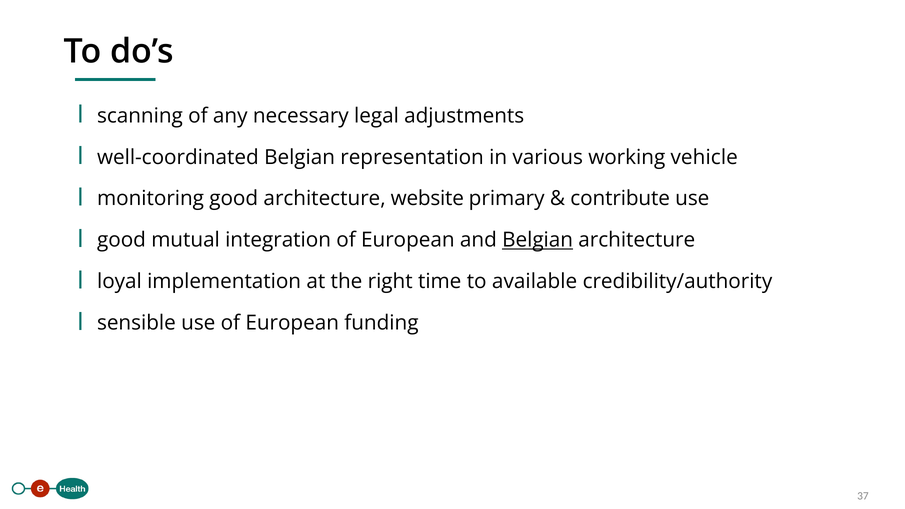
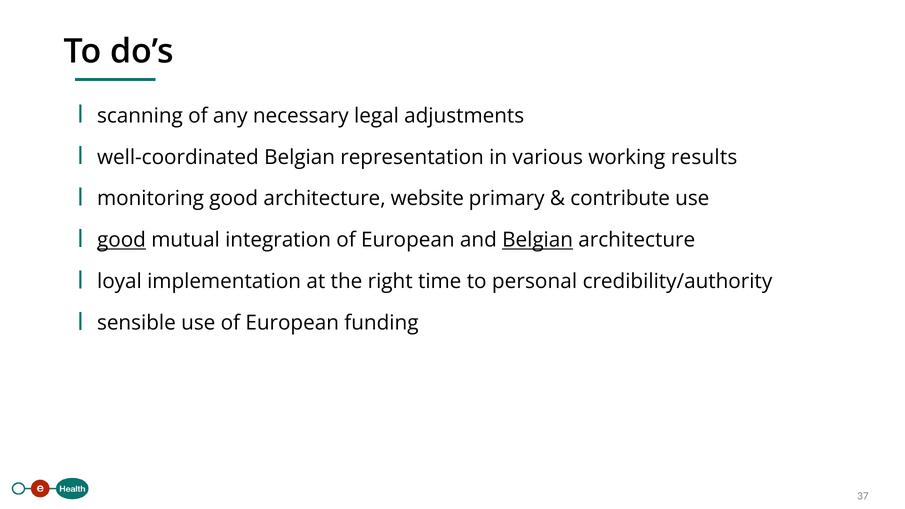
vehicle: vehicle -> results (704, 157)
good underline: none -> present (121, 240)
available: available -> personal (535, 282)
